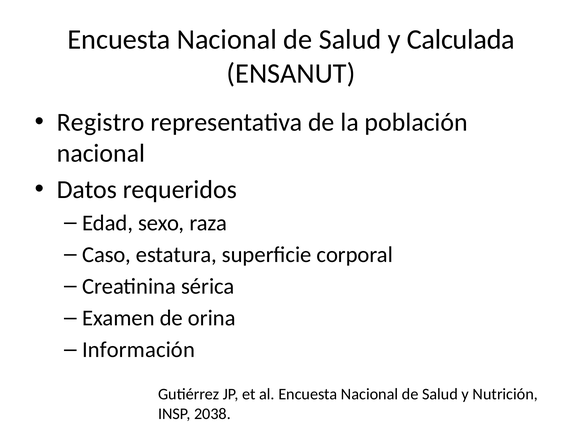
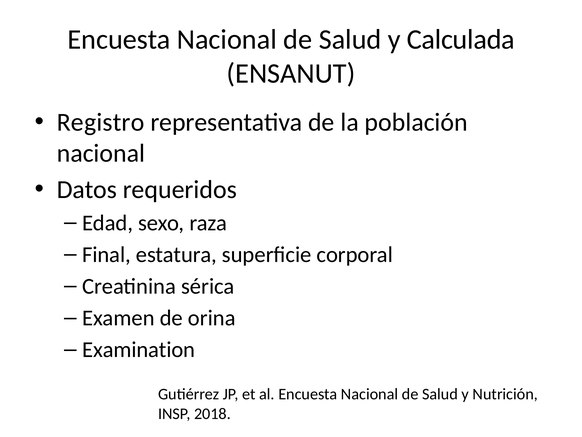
Caso: Caso -> Final (106, 254)
Información: Información -> Examination (139, 349)
2038: 2038 -> 2018 (212, 413)
